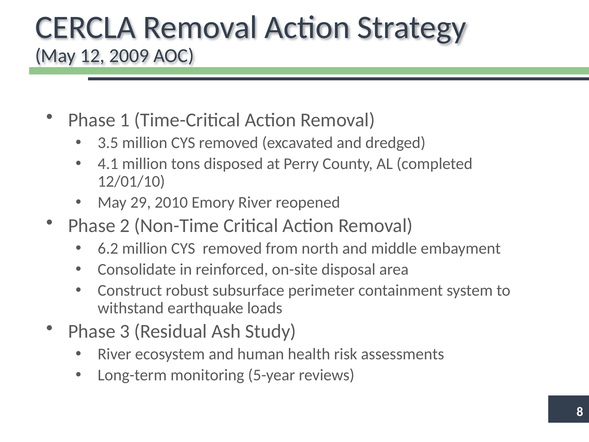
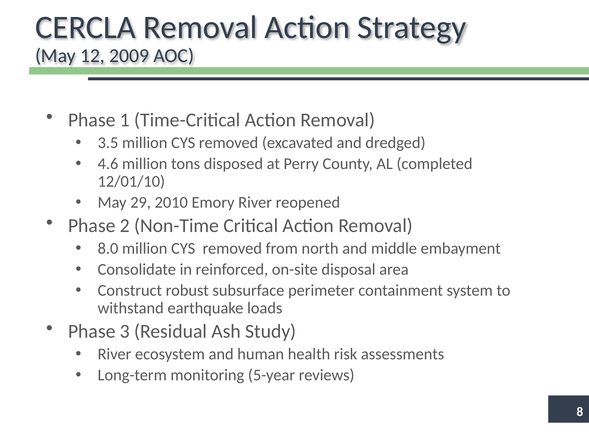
4.1: 4.1 -> 4.6 (108, 164)
6.2: 6.2 -> 8.0 (108, 248)
